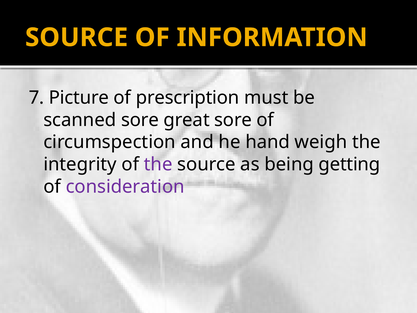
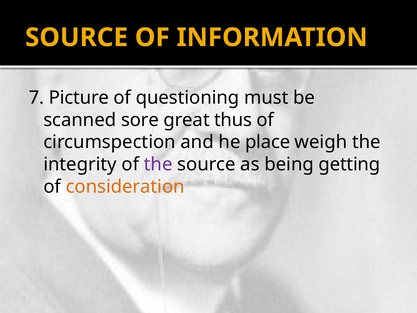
prescription: prescription -> questioning (188, 98)
great sore: sore -> thus (233, 120)
hand: hand -> place (268, 142)
consideration colour: purple -> orange (125, 187)
